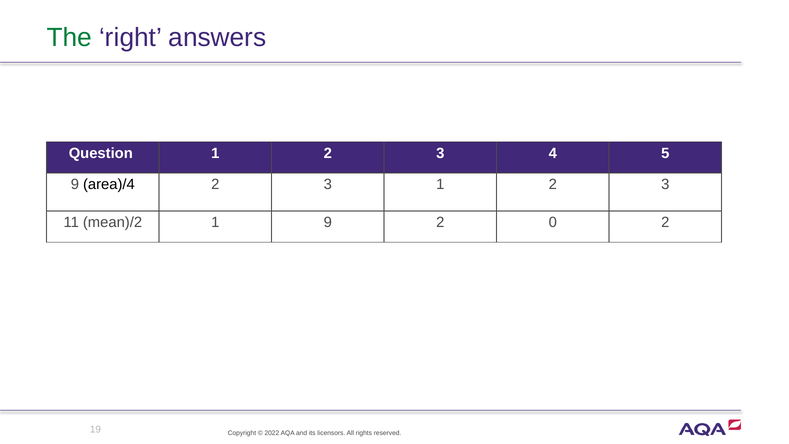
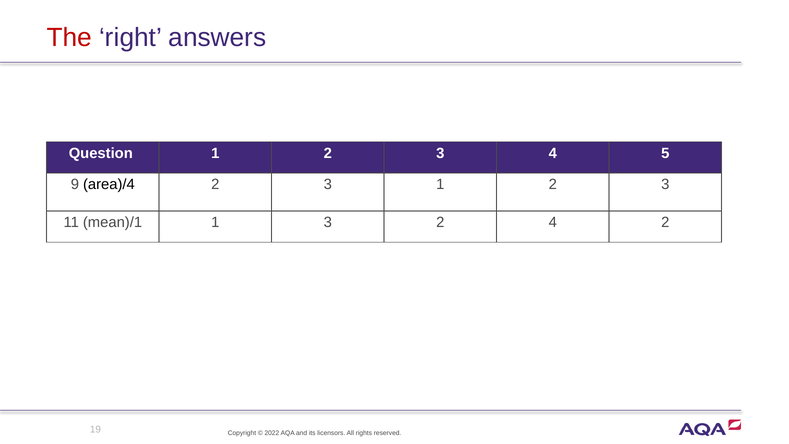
The colour: green -> red (69, 38)
mean)/2: mean)/2 -> mean)/1 (113, 222)
1 9: 9 -> 3 (328, 222)
2 0: 0 -> 4 (553, 222)
